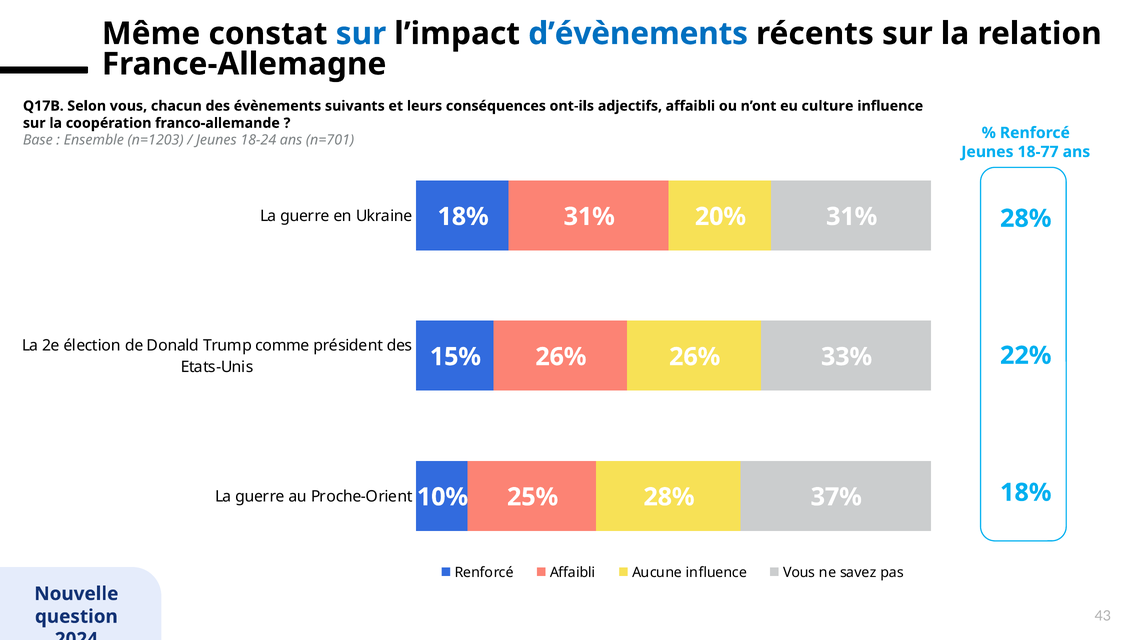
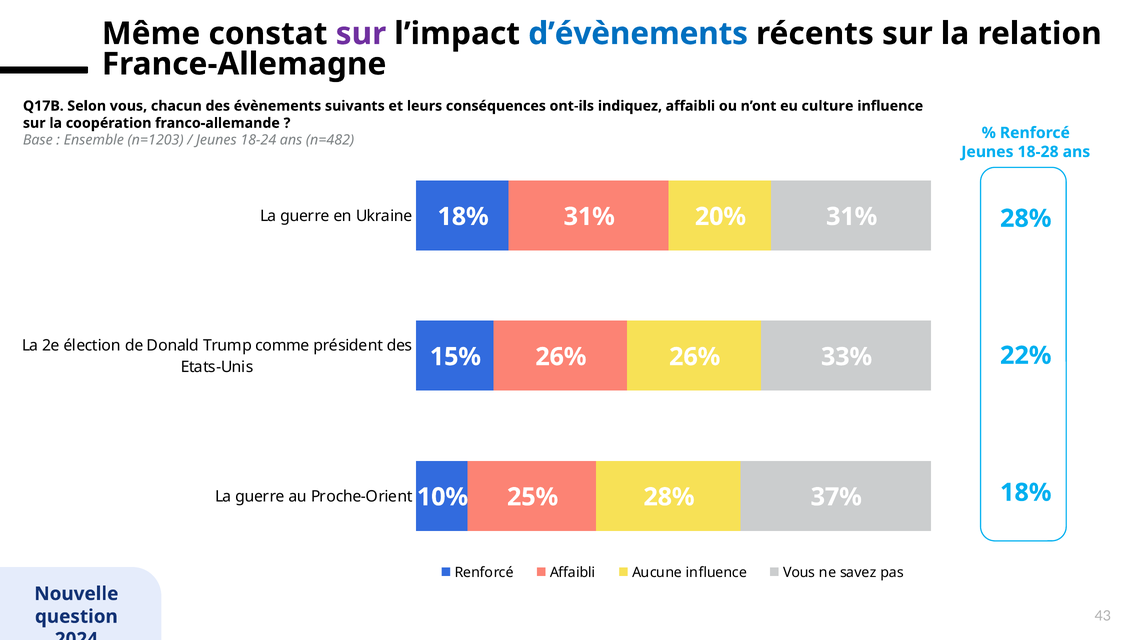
sur colour: blue -> purple (361, 34)
adjectifs: adjectifs -> indiquez (630, 106)
n=701: n=701 -> n=482 (330, 140)
18-77: 18-77 -> 18-28 (1038, 152)
